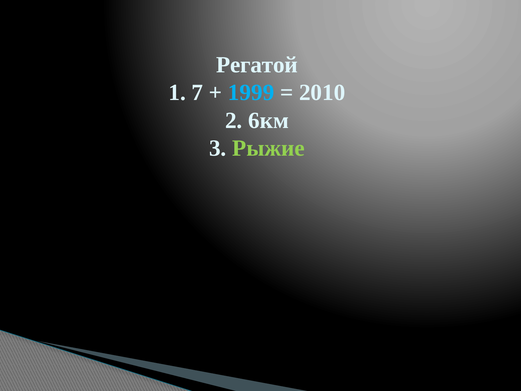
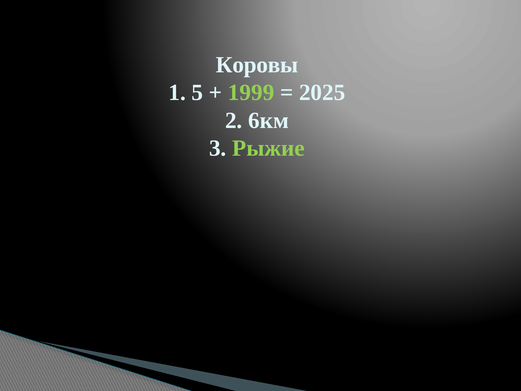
Регатой: Регатой -> Коровы (257, 65)
7: 7 -> 5 (197, 93)
1999 colour: light blue -> light green (251, 93)
2010: 2010 -> 2025 (322, 93)
